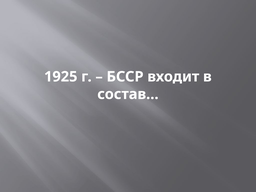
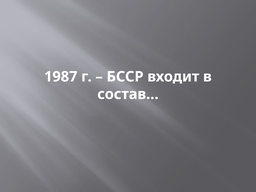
1925: 1925 -> 1987 (61, 77)
